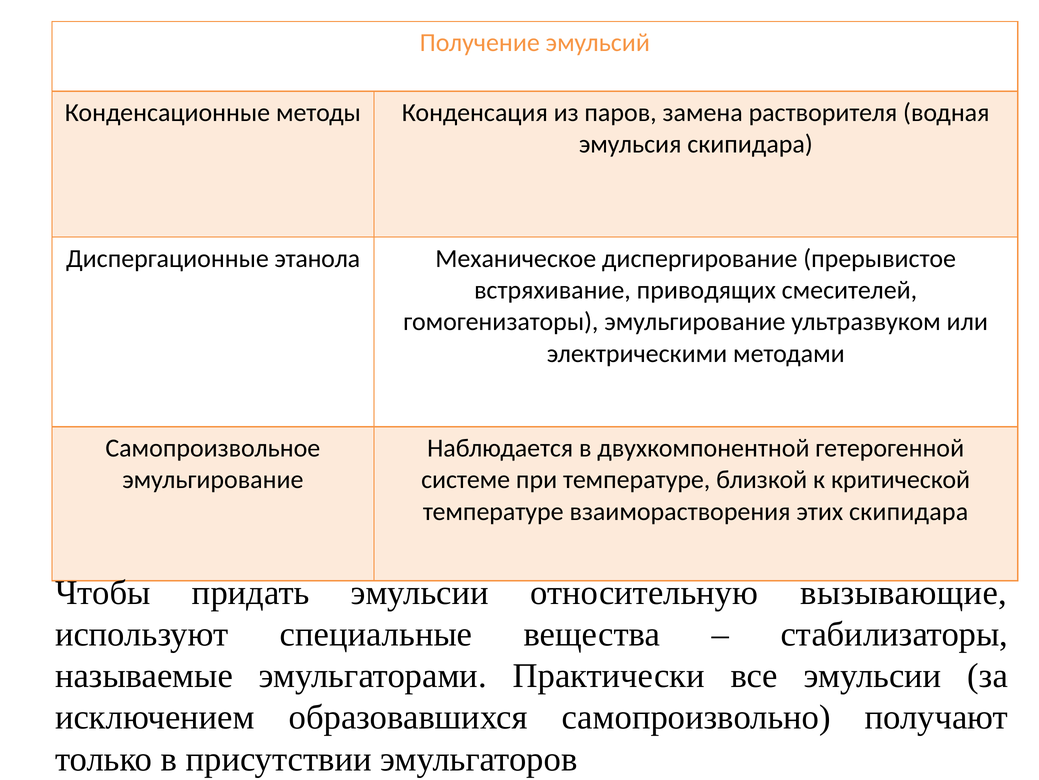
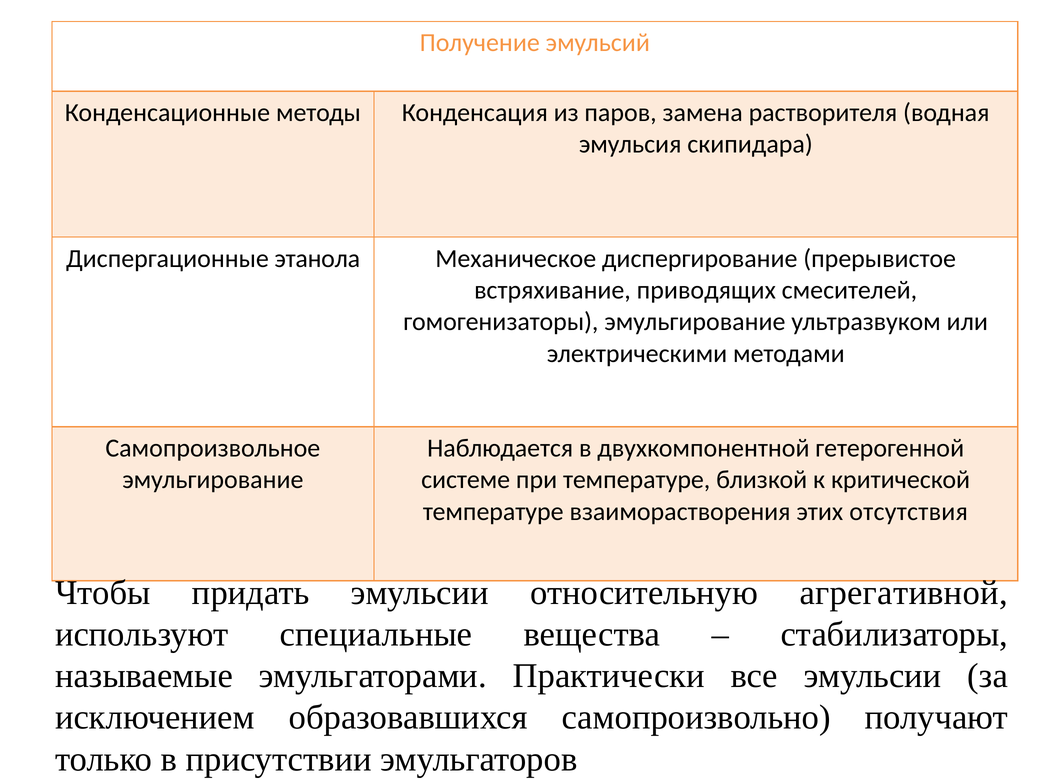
этих скипидара: скипидара -> отсутствия (909, 511)
вызывающие: вызывающие -> агрегативной (904, 592)
